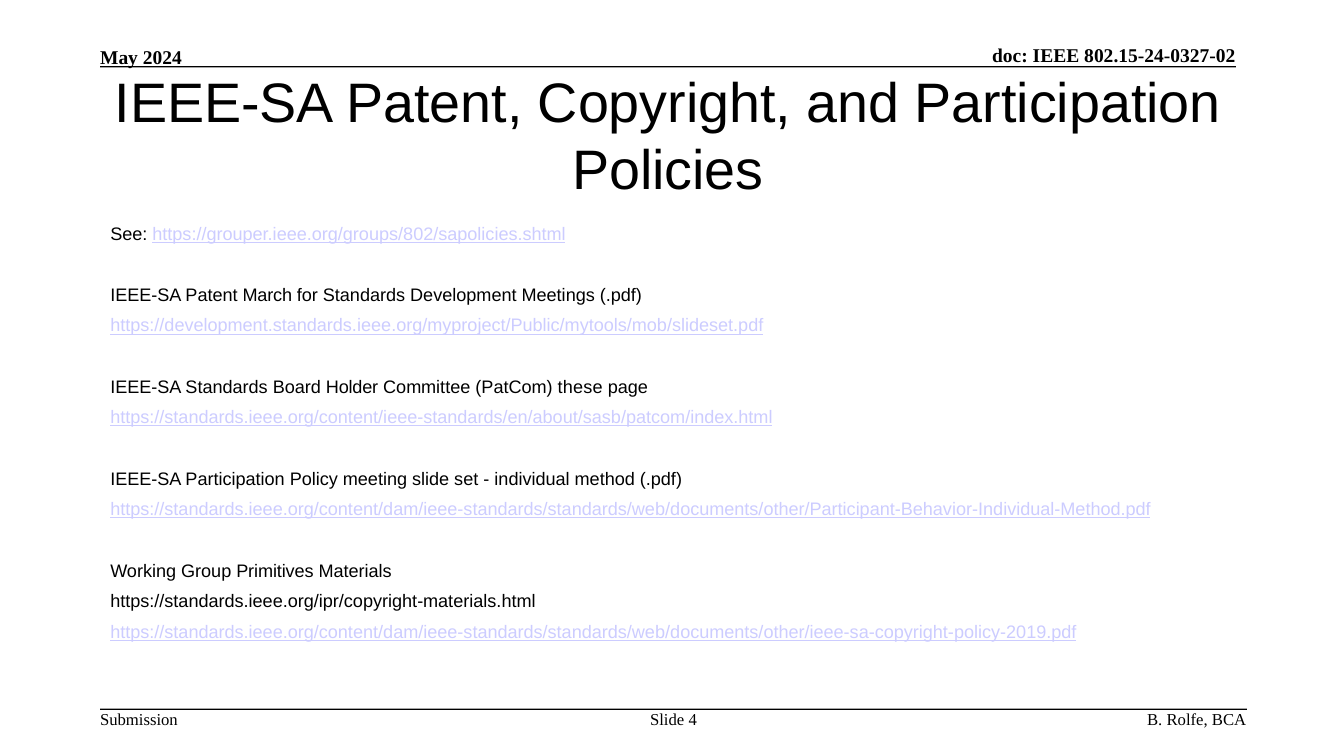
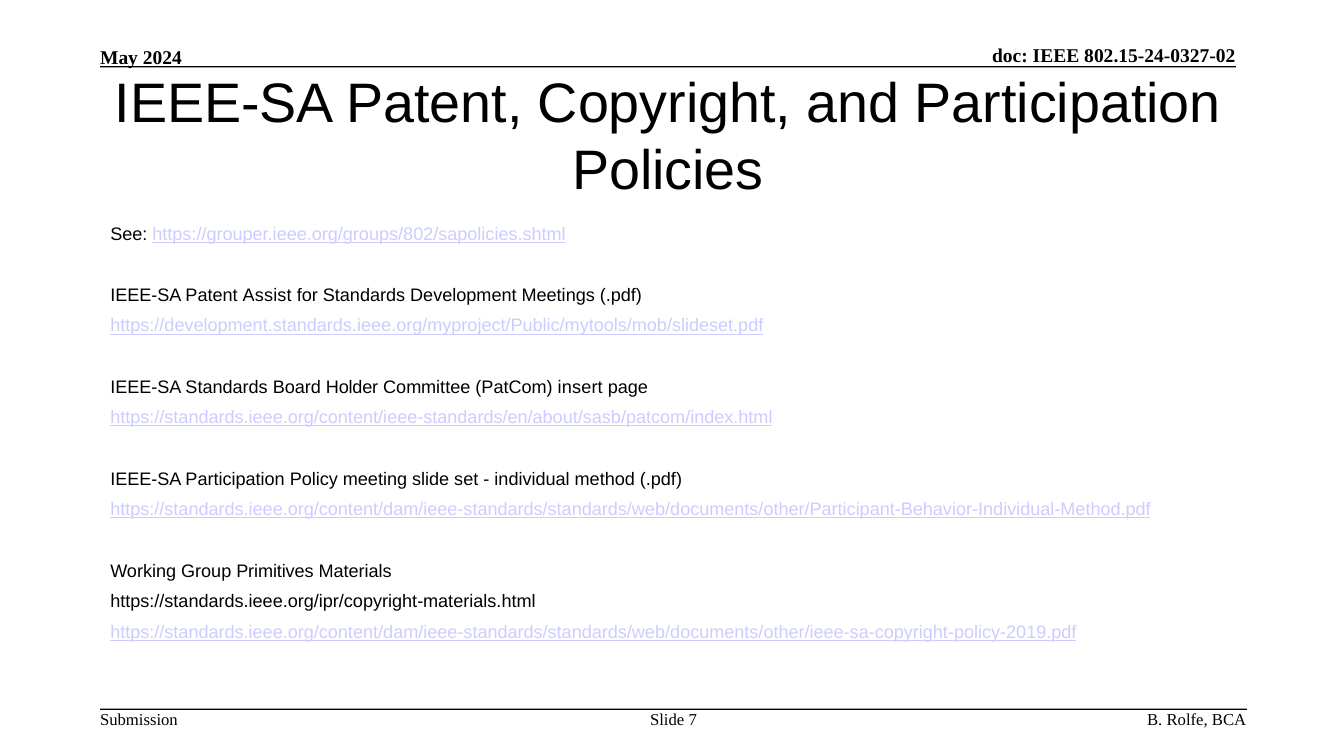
March: March -> Assist (267, 296)
these: these -> insert (580, 388)
4: 4 -> 7 (693, 721)
